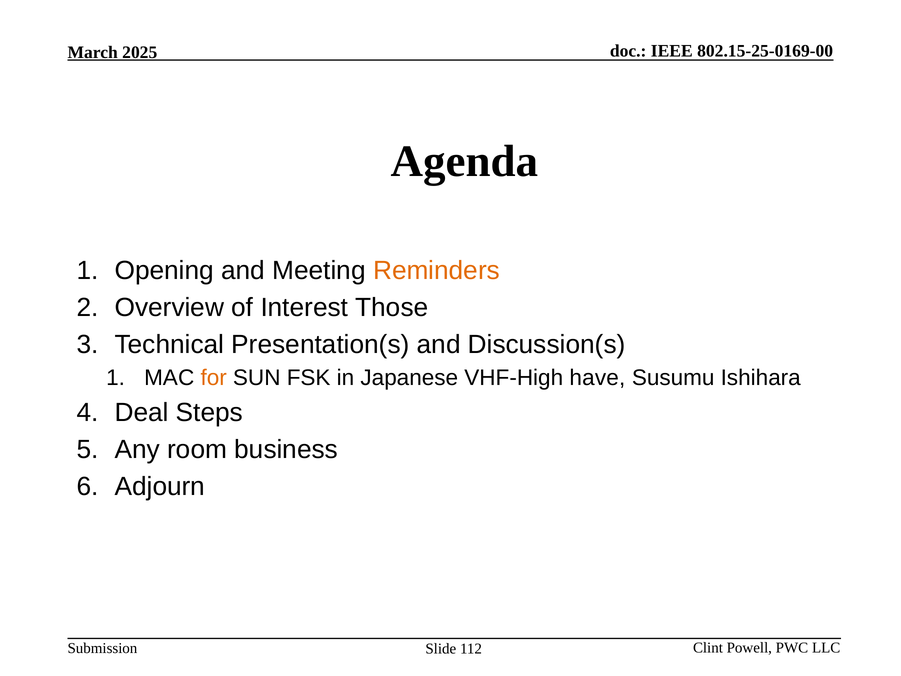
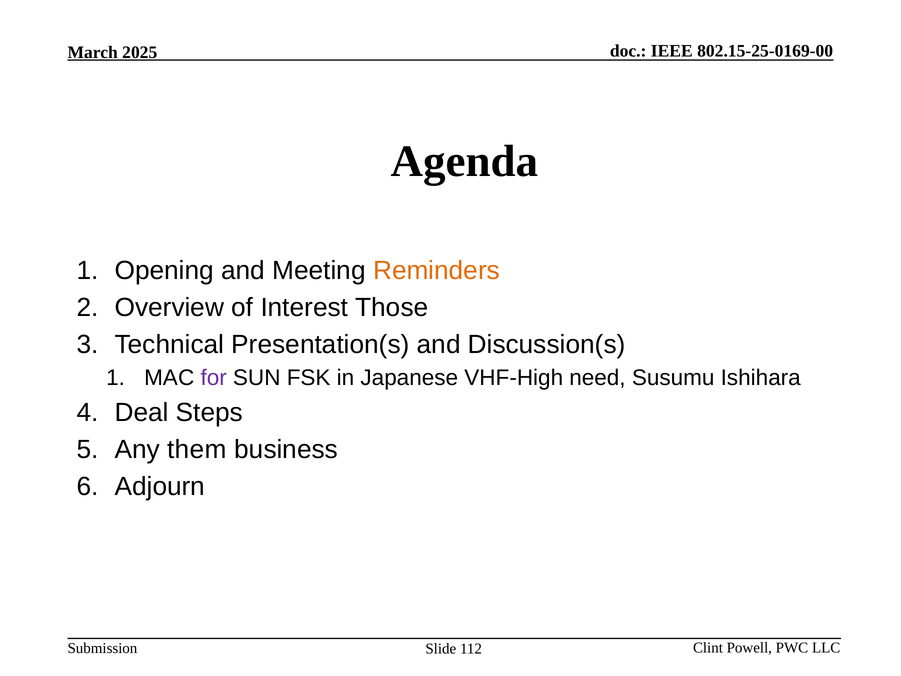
for colour: orange -> purple (214, 378)
have: have -> need (597, 378)
room: room -> them (197, 449)
